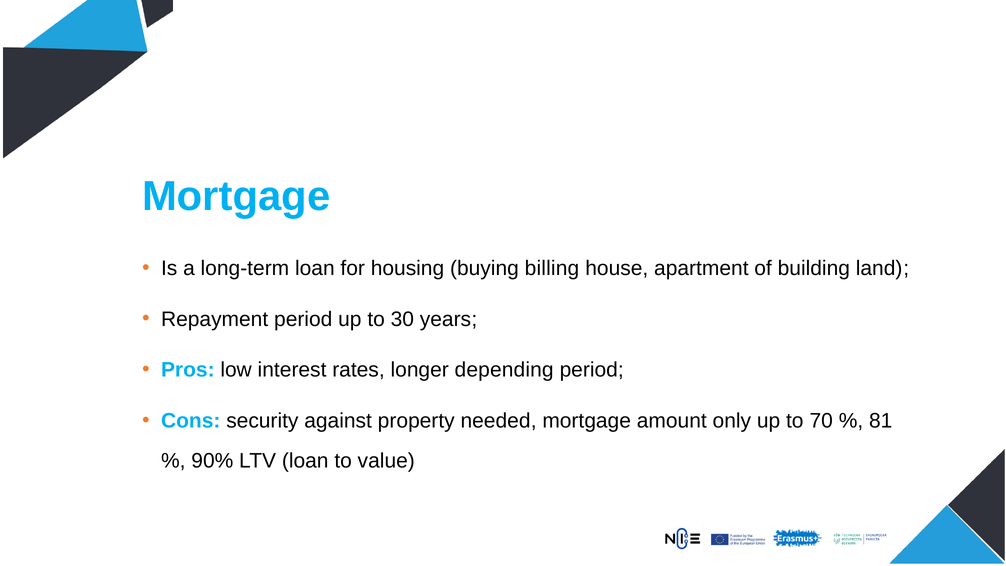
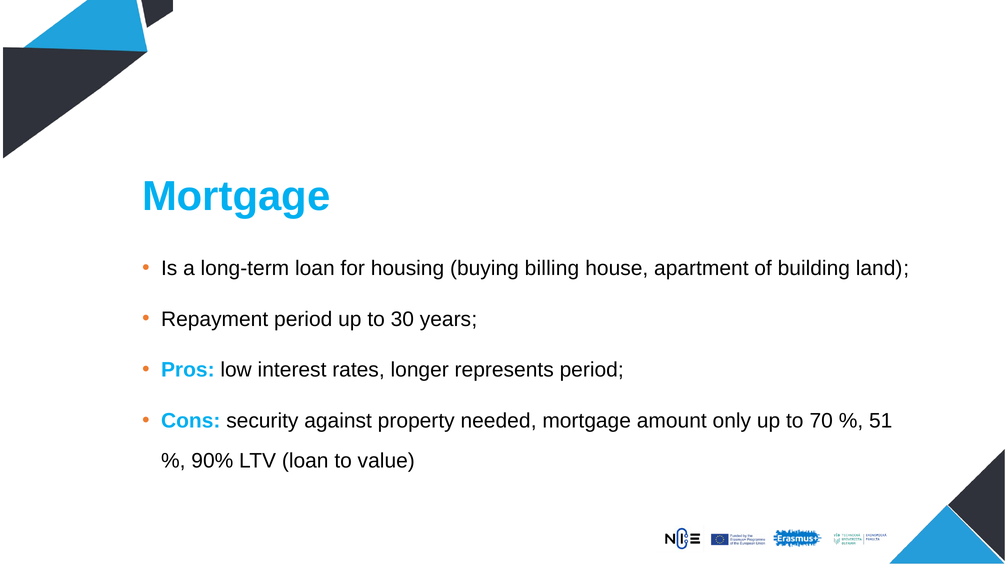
depending: depending -> represents (504, 370)
81: 81 -> 51 (881, 421)
